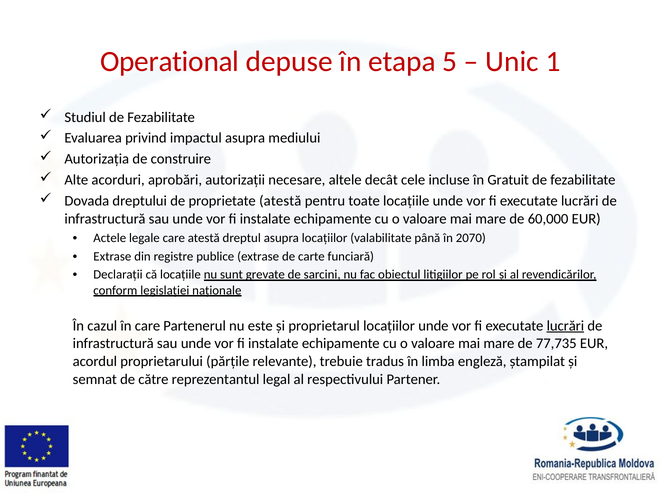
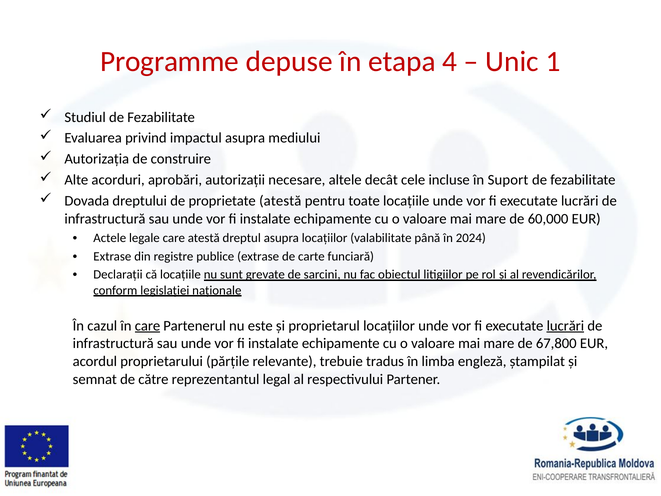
Operational: Operational -> Programme (170, 61)
5: 5 -> 4 (450, 61)
Gratuit: Gratuit -> Suport (508, 180)
2070: 2070 -> 2024 (471, 238)
care underline: none -> present (148, 326)
77,735: 77,735 -> 67,800 (556, 343)
